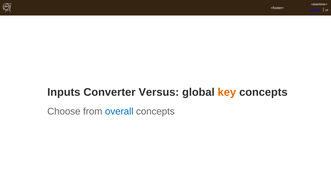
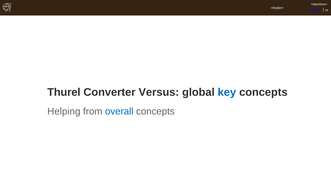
Inputs: Inputs -> Thurel (64, 92)
key colour: orange -> blue (227, 92)
Choose: Choose -> Helping (64, 112)
